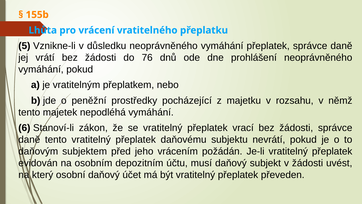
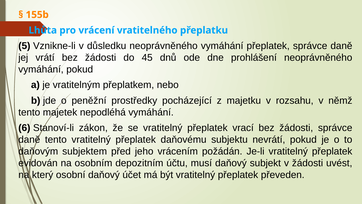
76: 76 -> 45 (147, 58)
